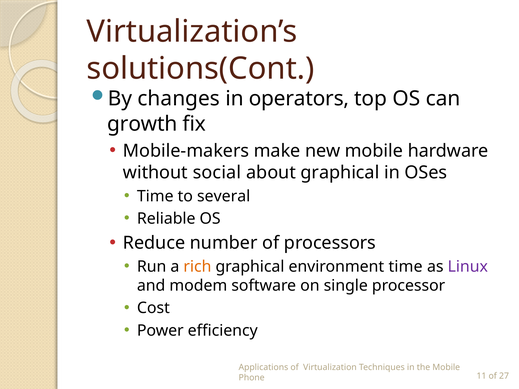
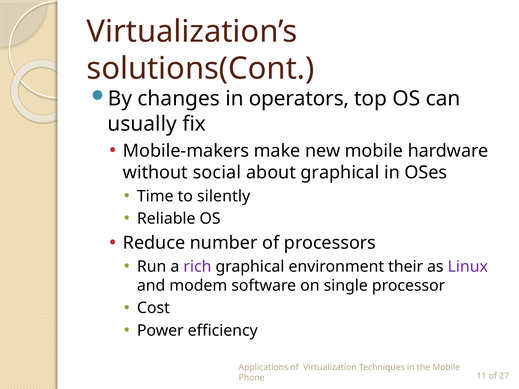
growth: growth -> usually (142, 124)
several: several -> silently (224, 196)
rich colour: orange -> purple (197, 267)
environment time: time -> their (406, 267)
